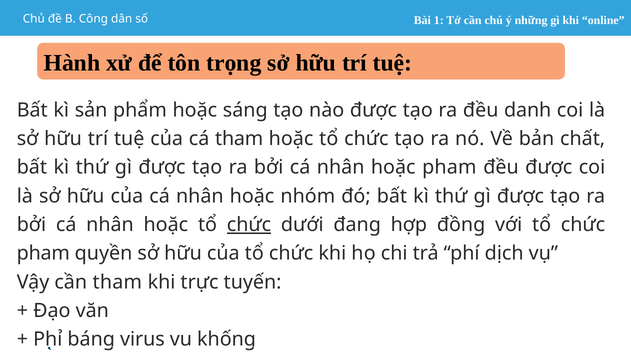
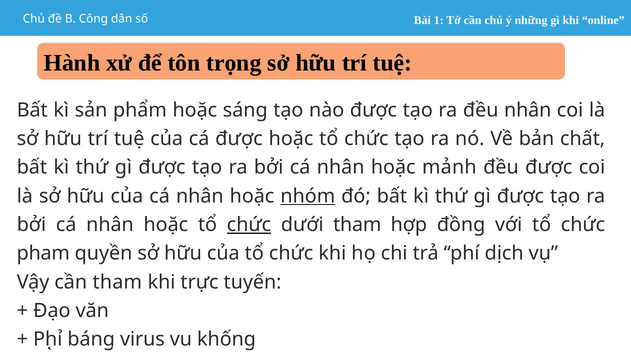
đều danh: danh -> nhân (528, 110)
cá tham: tham -> được (239, 139)
hoặc pham: pham -> mảnh (449, 167)
nhóm underline: none -> present (308, 196)
dưới đang: đang -> tham (357, 225)
